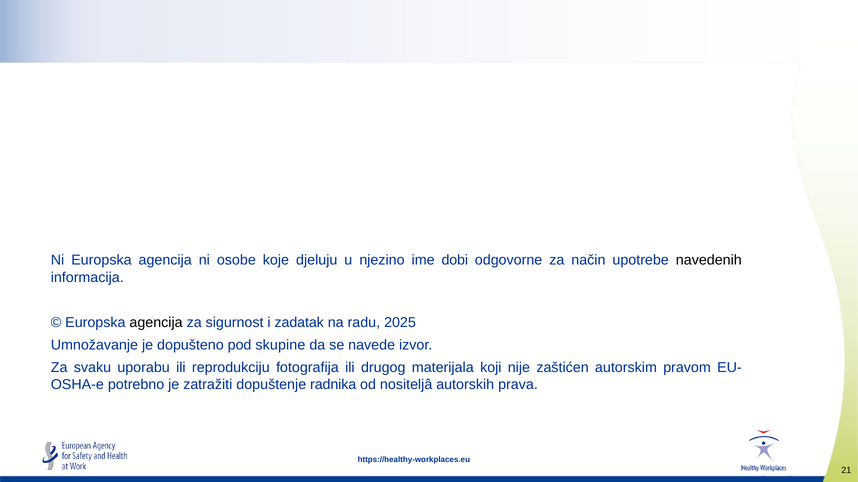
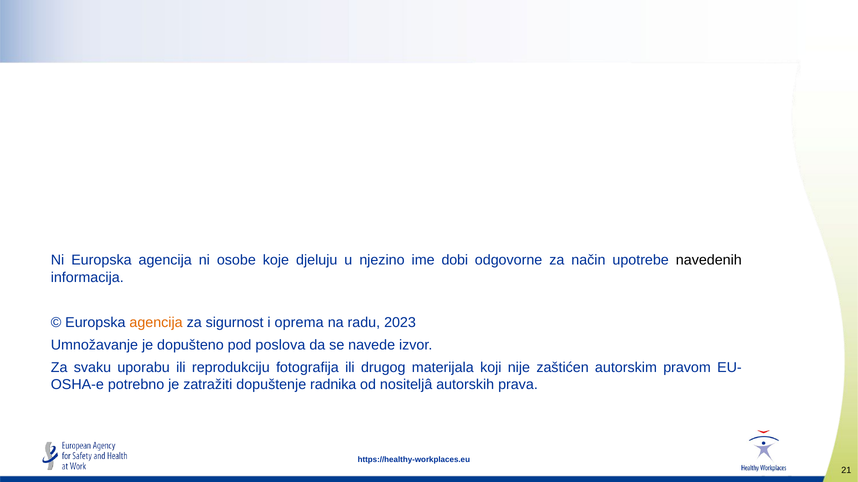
agencija colour: black -> orange (156, 323)
zadatak: zadatak -> oprema (299, 323)
2025: 2025 -> 2023 (400, 323)
skupine: skupine -> poslova (280, 345)
